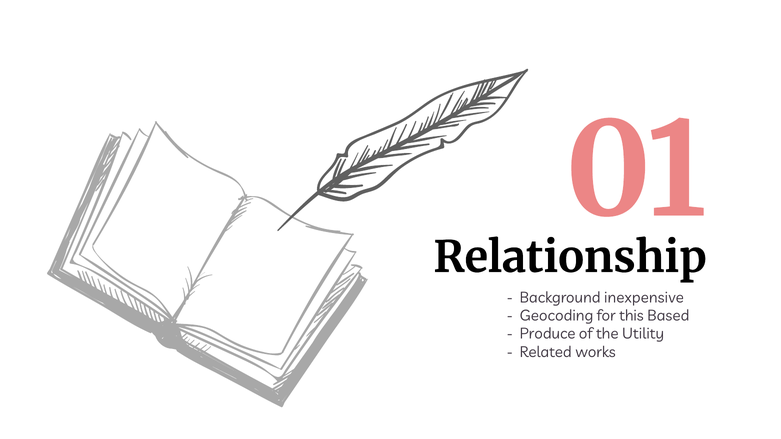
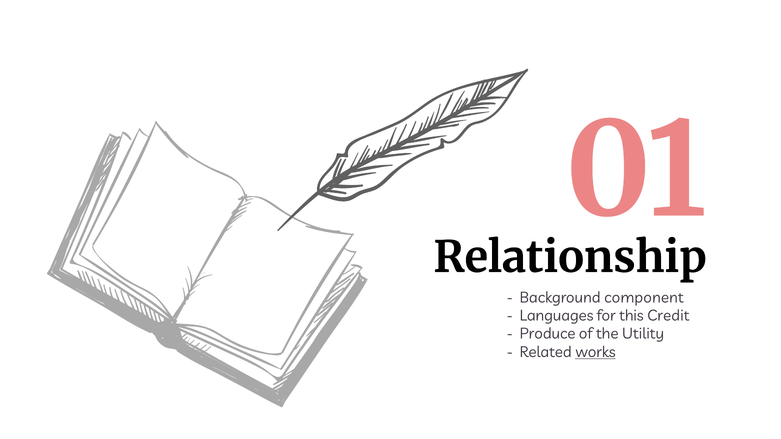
inexpensive: inexpensive -> component (644, 298)
Geocoding: Geocoding -> Languages (557, 316)
Based: Based -> Credit (668, 316)
works underline: none -> present (595, 352)
